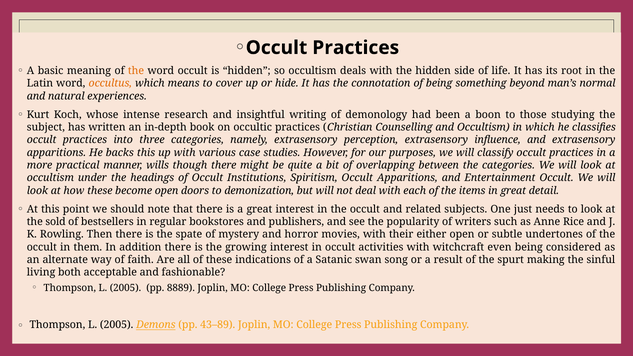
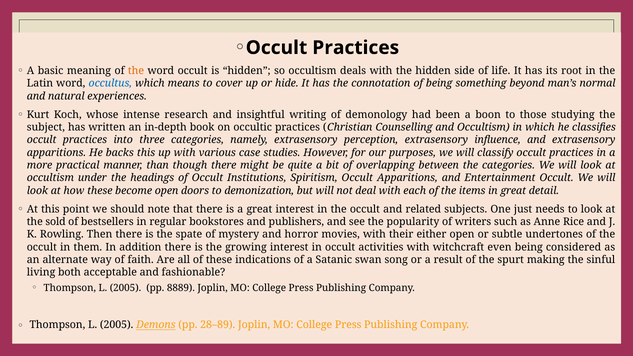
occultus colour: orange -> blue (110, 83)
wills: wills -> than (158, 165)
43–89: 43–89 -> 28–89 (218, 325)
